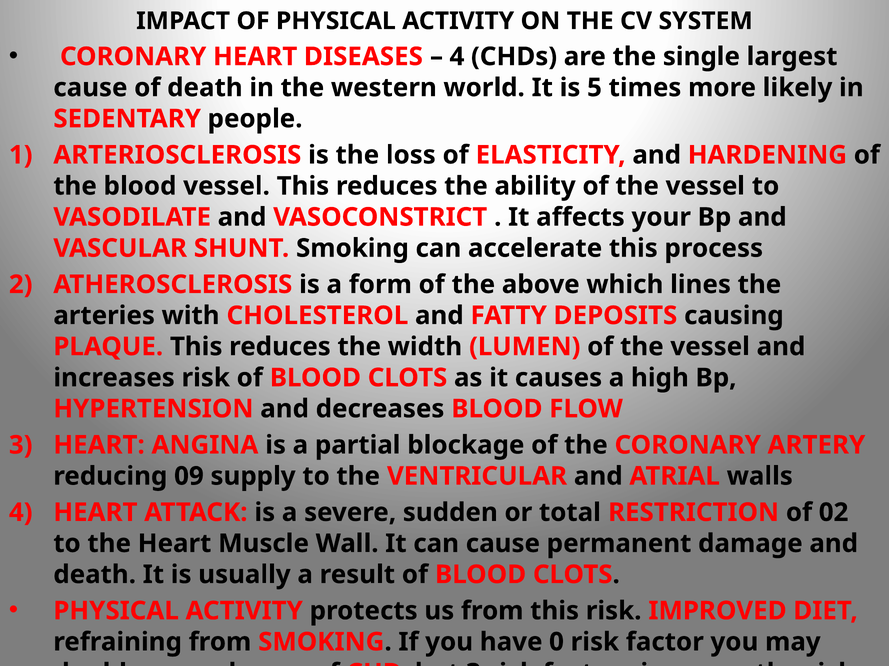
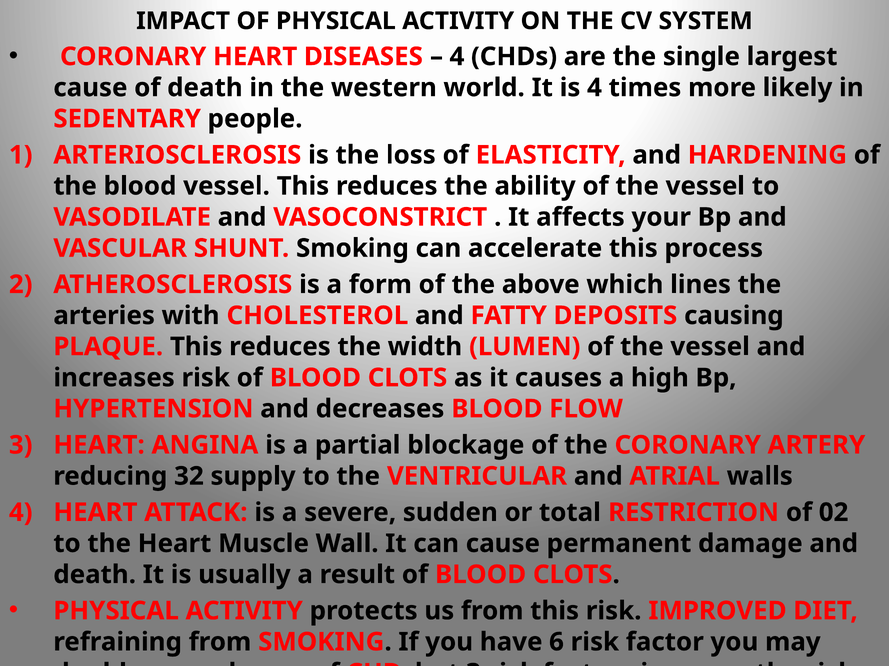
is 5: 5 -> 4 (594, 88)
09: 09 -> 32 (189, 477)
0: 0 -> 6 (556, 643)
